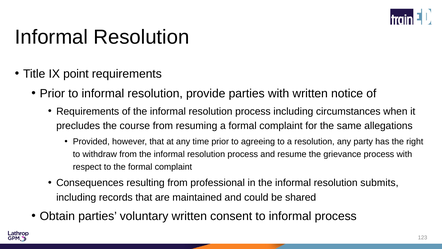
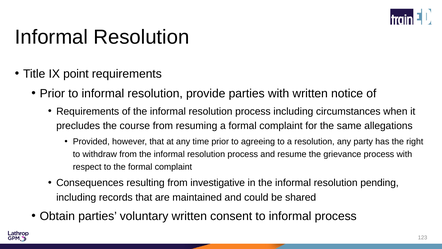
professional: professional -> investigative (218, 183)
submits: submits -> pending (380, 183)
